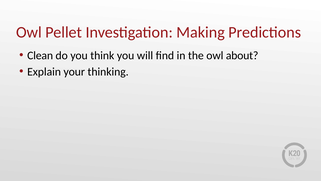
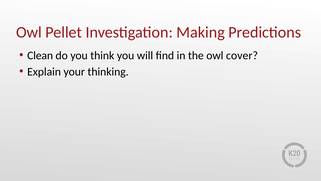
about: about -> cover (242, 55)
